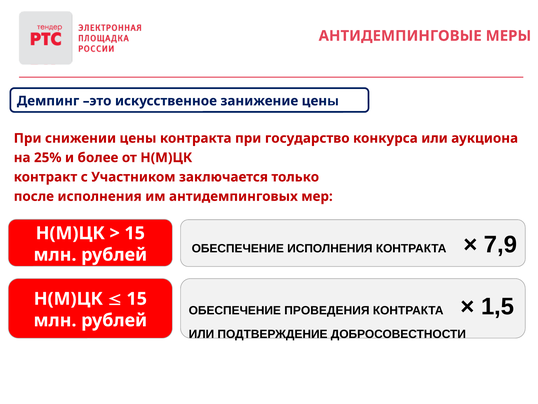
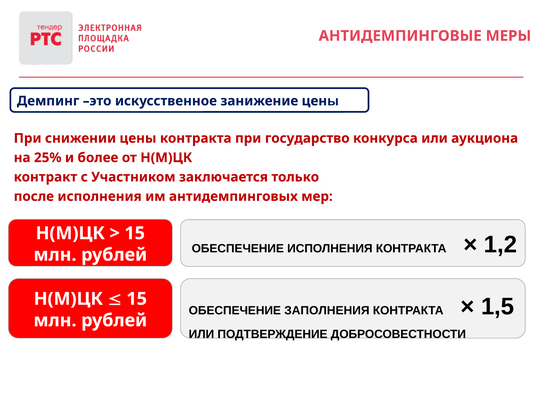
7,9: 7,9 -> 1,2 (501, 244)
ПРОВЕДЕНИЯ: ПРОВЕДЕНИЯ -> ЗАПОЛНЕНИЯ (327, 310)
